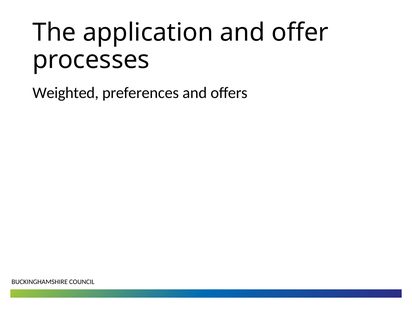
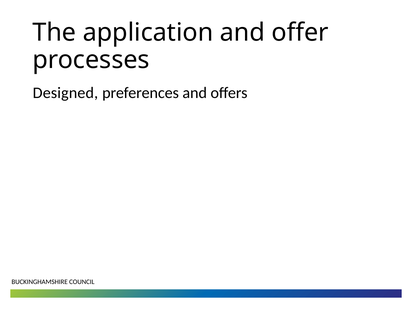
Weighted: Weighted -> Designed (65, 93)
